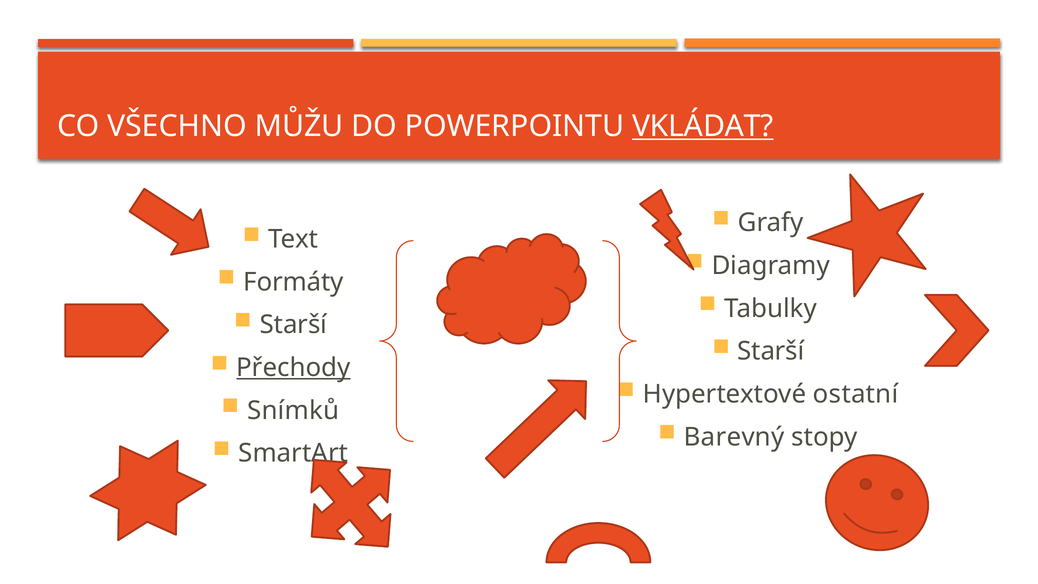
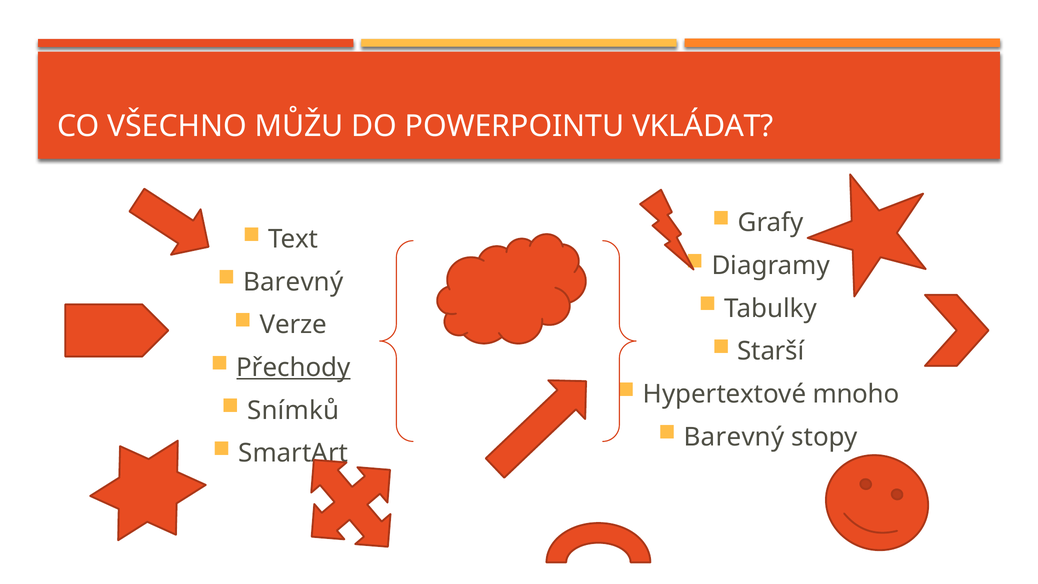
VKLÁDAT underline: present -> none (703, 126)
Formáty: Formáty -> Barevný (293, 282)
Starší: Starší -> Verze (293, 325)
ostatní: ostatní -> mnoho (856, 394)
